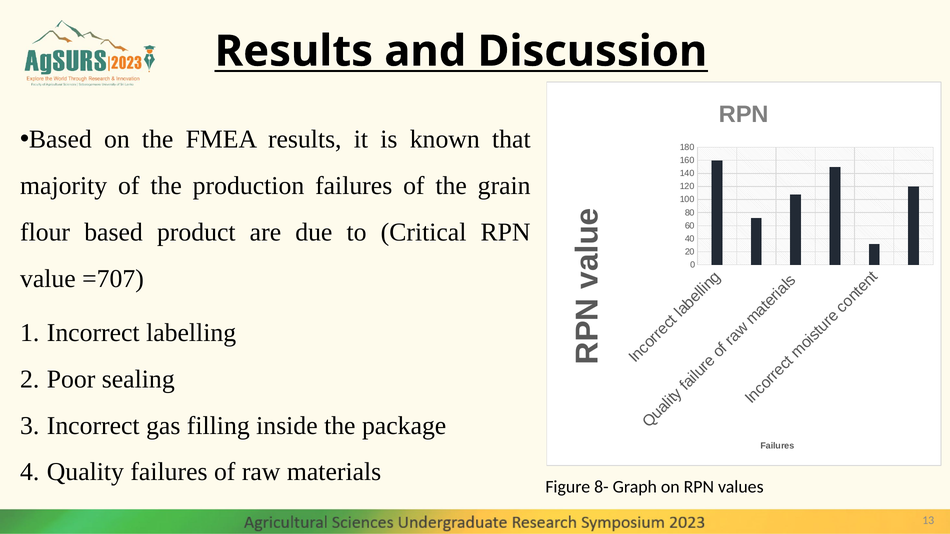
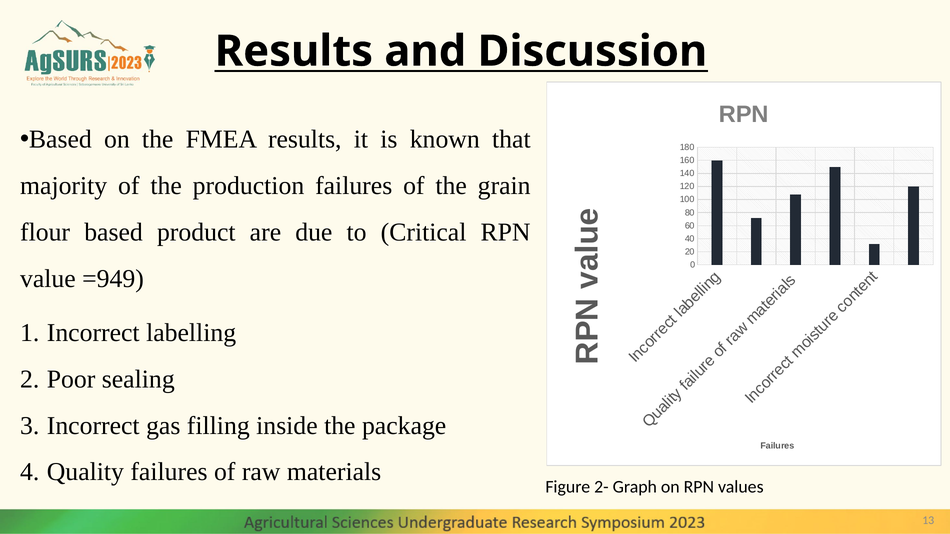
=707: =707 -> =949 (113, 279)
8-: 8- -> 2- (601, 487)
